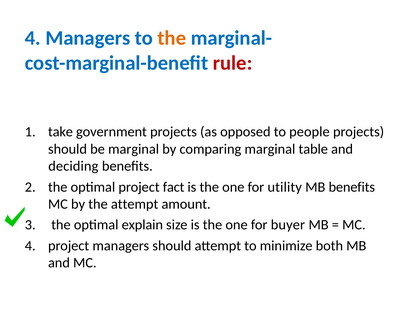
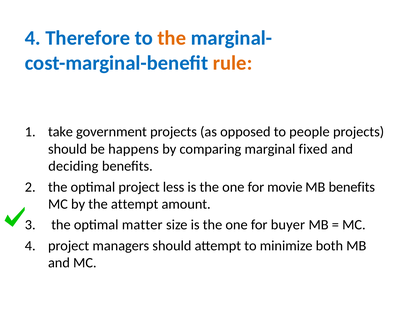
4 Managers: Managers -> Therefore (88, 38)
rule colour: red -> orange (233, 63)
be marginal: marginal -> happens (134, 149)
table: table -> fixed (313, 149)
fact: fact -> less (174, 187)
utility: utility -> movie (285, 187)
explain: explain -> matter (142, 225)
